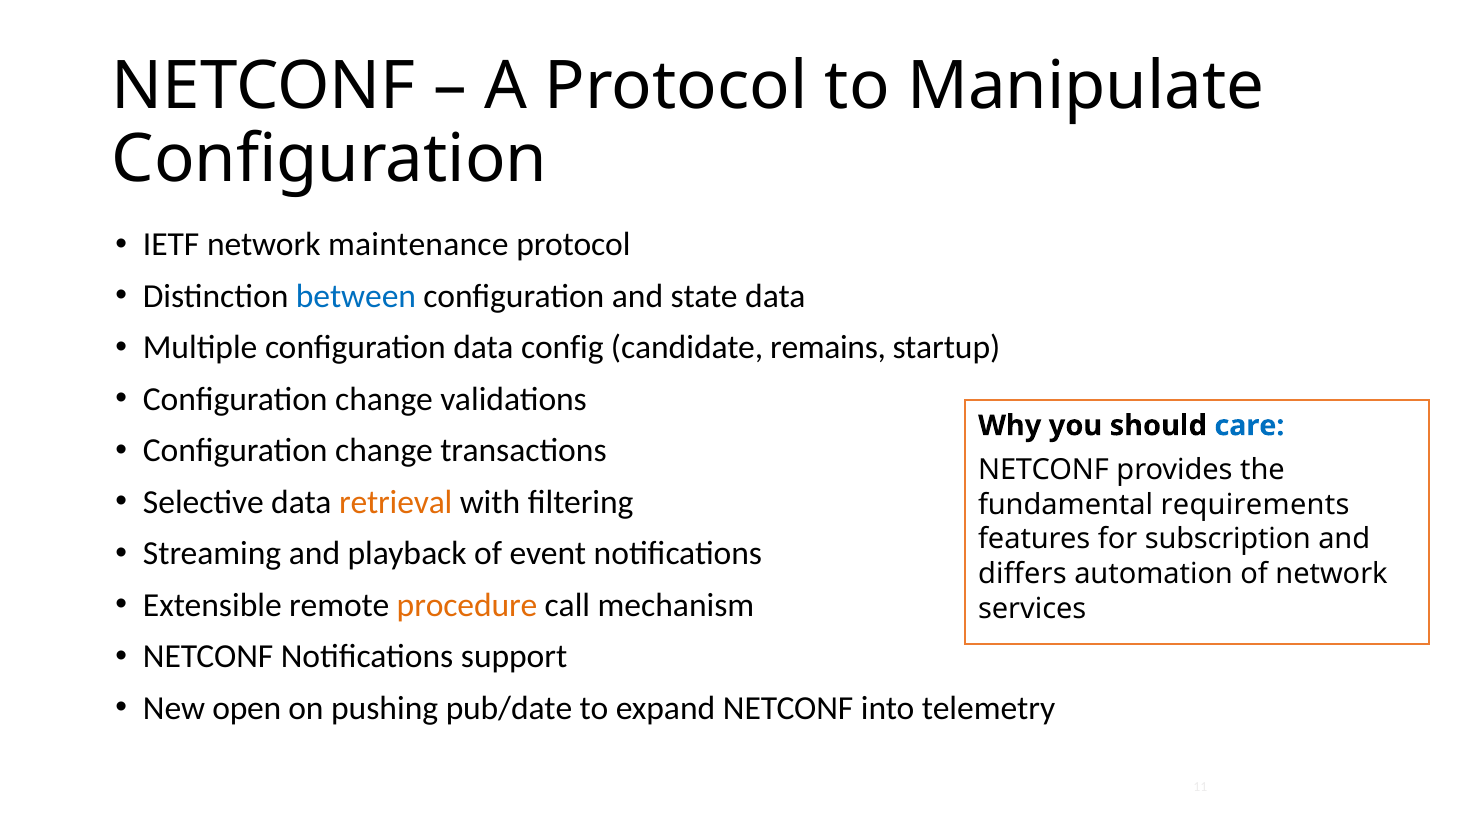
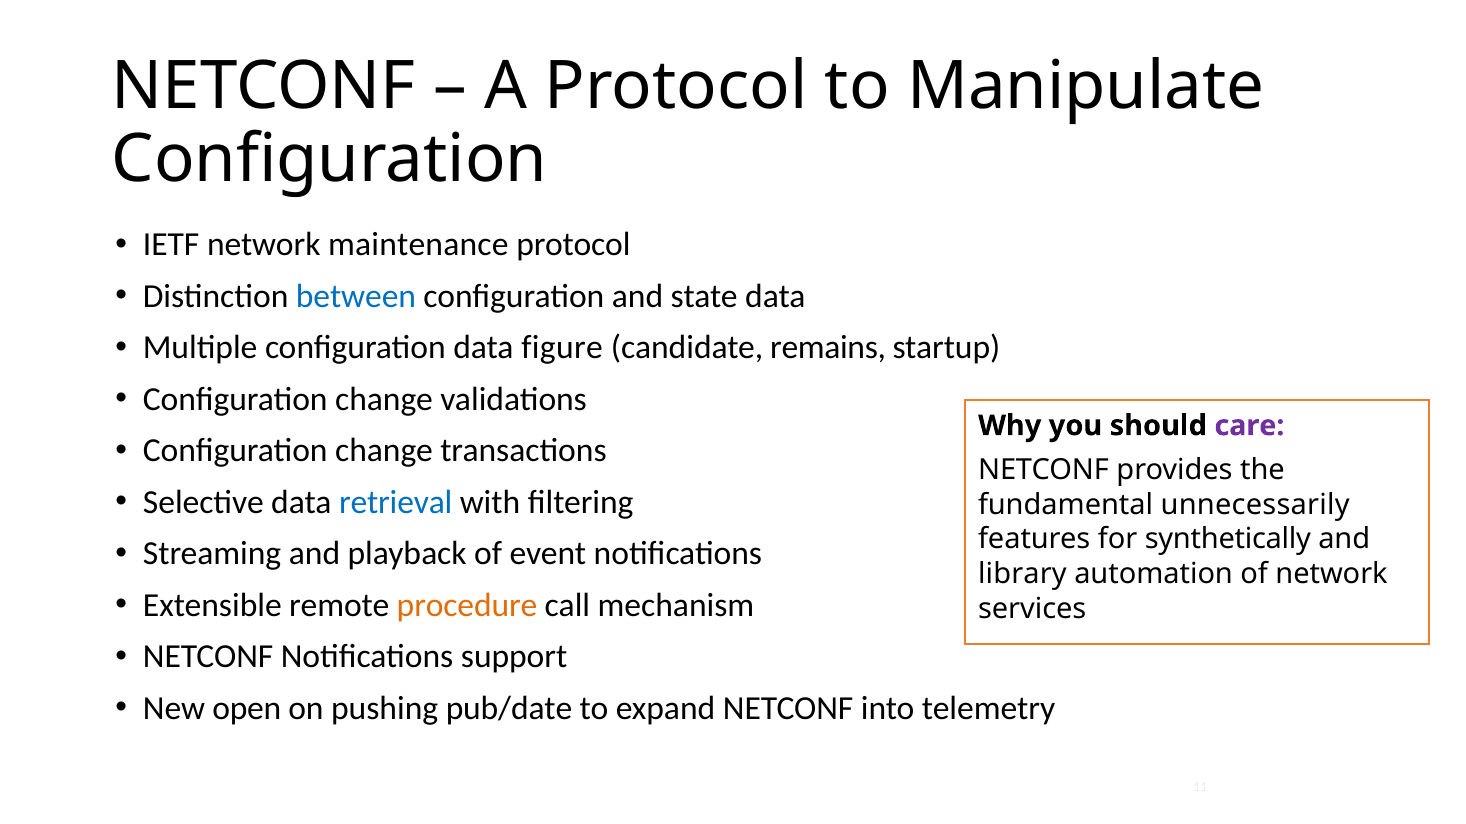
config: config -> figure (562, 348)
care colour: blue -> purple (1249, 426)
retrieval colour: orange -> blue (396, 503)
requirements: requirements -> unnecessarily (1255, 505)
subscription: subscription -> synthetically (1228, 540)
differs: differs -> library (1022, 575)
